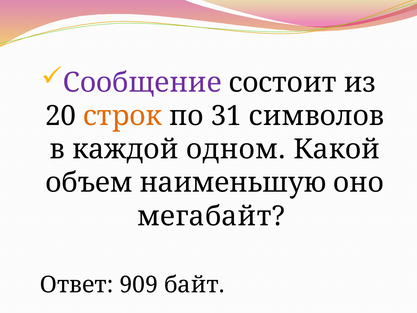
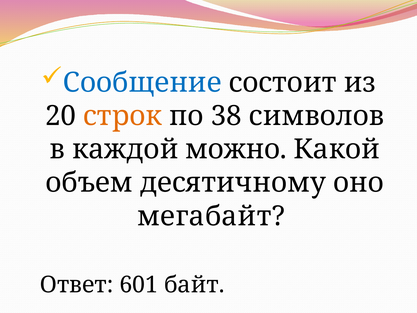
Сообщение colour: purple -> blue (142, 83)
31: 31 -> 38 (226, 116)
одном: одном -> можно (236, 149)
наименьшую: наименьшую -> десятичному (233, 183)
909: 909 -> 601 (139, 285)
